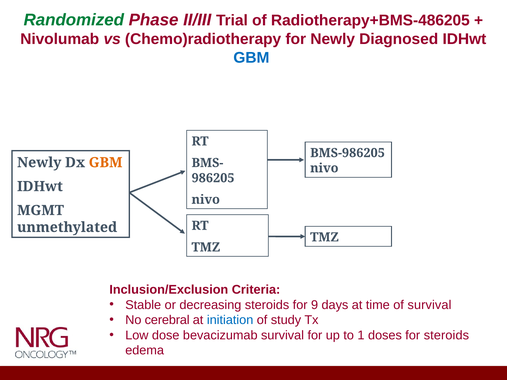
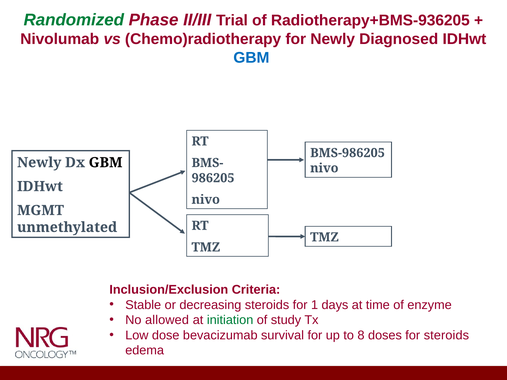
Radiotherapy+BMS-486205: Radiotherapy+BMS-486205 -> Radiotherapy+BMS-936205 (370, 20)
GBM colour: orange -> black (106, 163)
9: 9 -> 1 (315, 305)
of survival: survival -> enzyme (430, 305)
cerebral: cerebral -> allowed (167, 320)
initiation colour: blue -> green (230, 320)
1: 1 -> 8 (361, 335)
